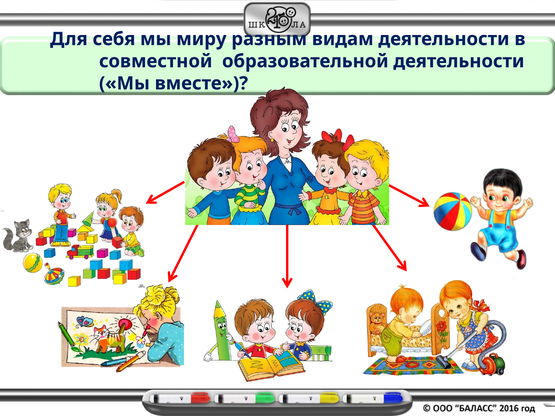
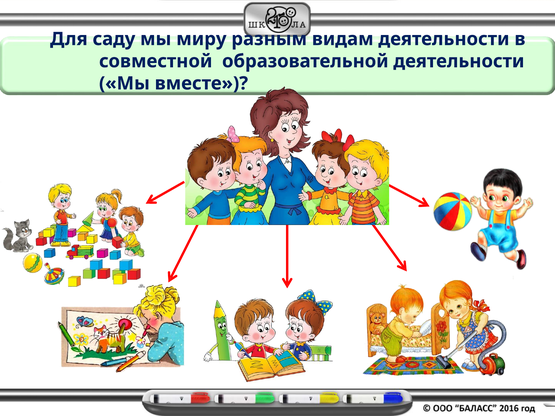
себя: себя -> саду (114, 39)
